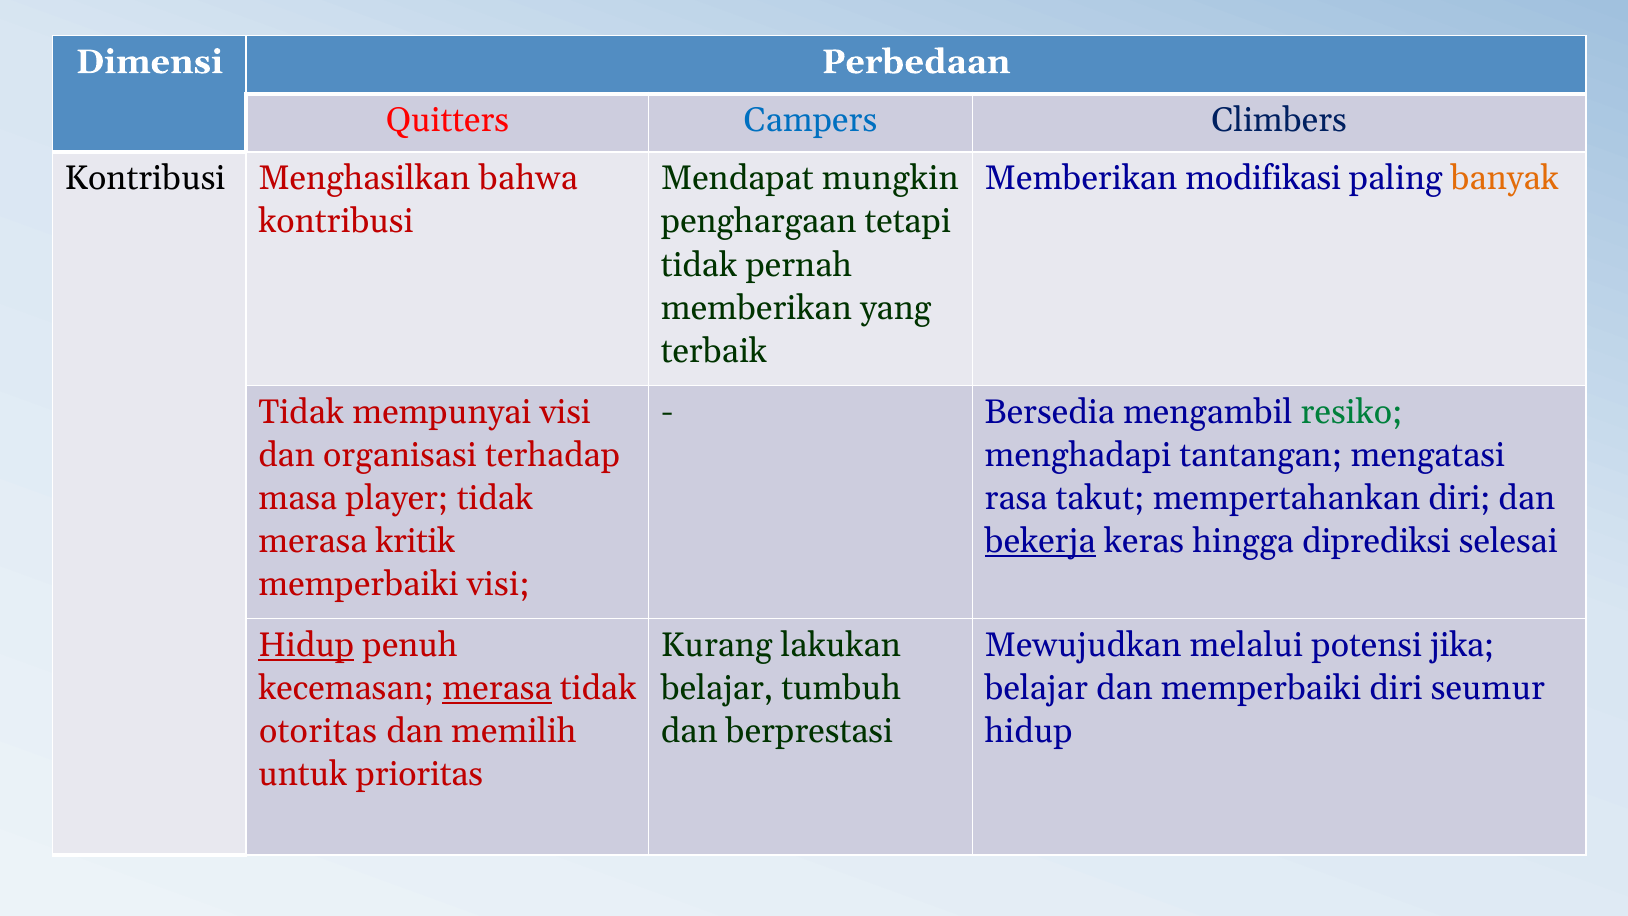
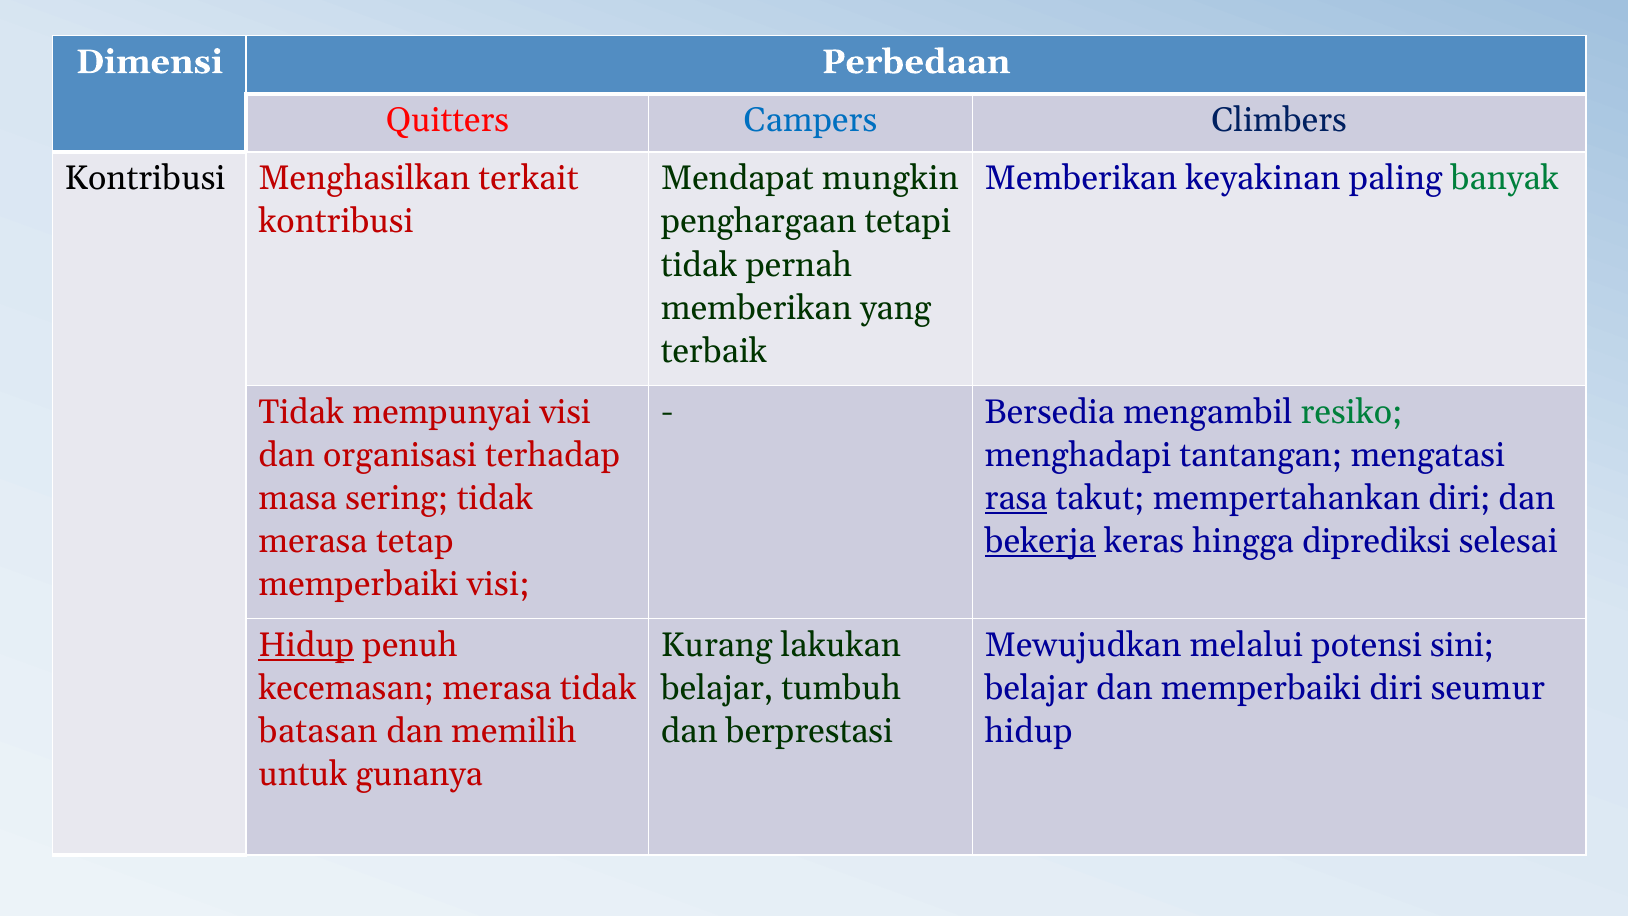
bahwa: bahwa -> terkait (528, 179)
modifikasi: modifikasi -> keyakinan (1263, 179)
banyak colour: orange -> green (1505, 179)
player: player -> sering (397, 498)
rasa underline: none -> present (1016, 498)
kritik: kritik -> tetap (415, 541)
jika: jika -> sini (1462, 645)
merasa underline: present -> none (497, 688)
otoritas: otoritas -> batasan (318, 731)
prioritas: prioritas -> gunanya (419, 775)
